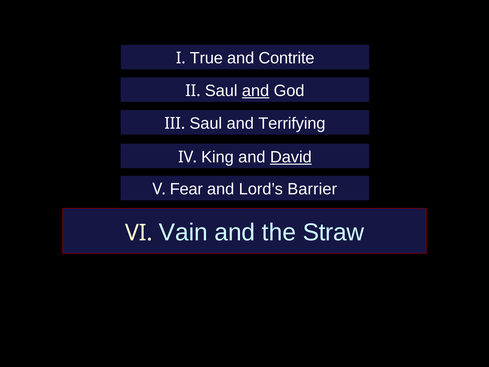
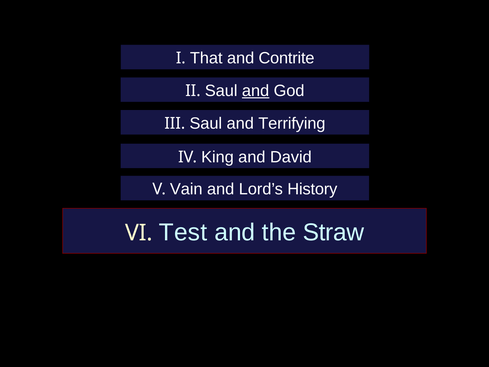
True: True -> That (206, 58)
David underline: present -> none (291, 157)
Fear: Fear -> Vain (186, 189)
Barrier: Barrier -> History (312, 189)
Vain: Vain -> Test (183, 232)
